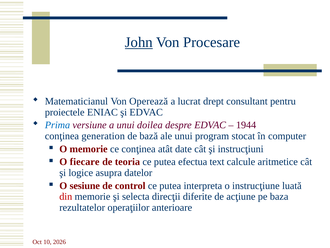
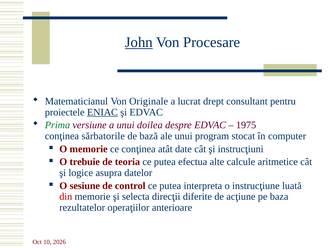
Operează: Operează -> Originale (149, 101)
ENIAC underline: none -> present (102, 112)
Prima colour: blue -> green (57, 125)
1944: 1944 -> 1975 (246, 125)
generation: generation -> sărbatorile (103, 136)
fiecare: fiecare -> trebuie (85, 162)
text: text -> alte (217, 162)
